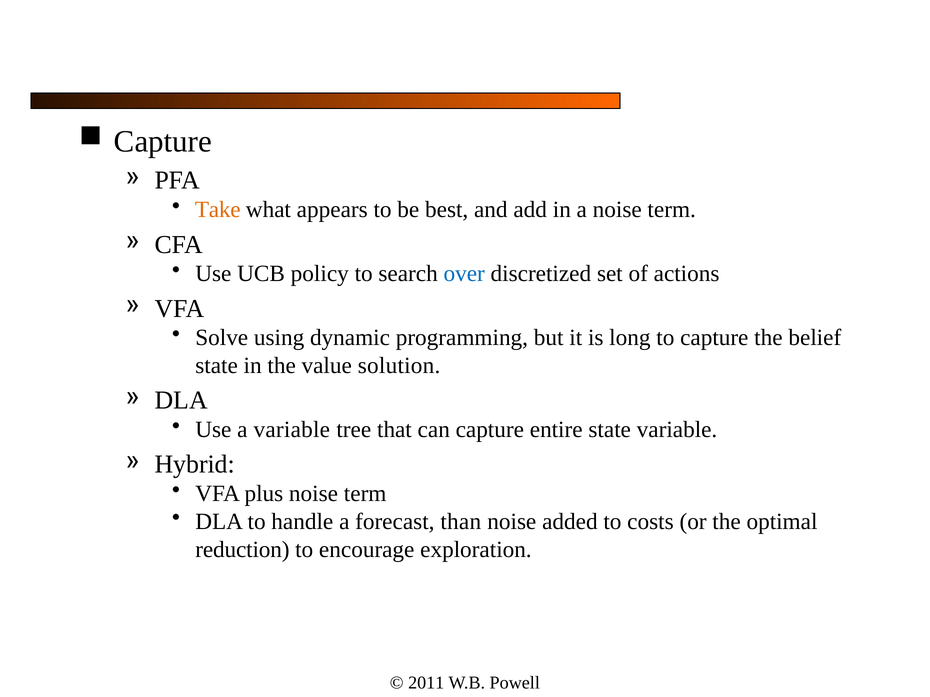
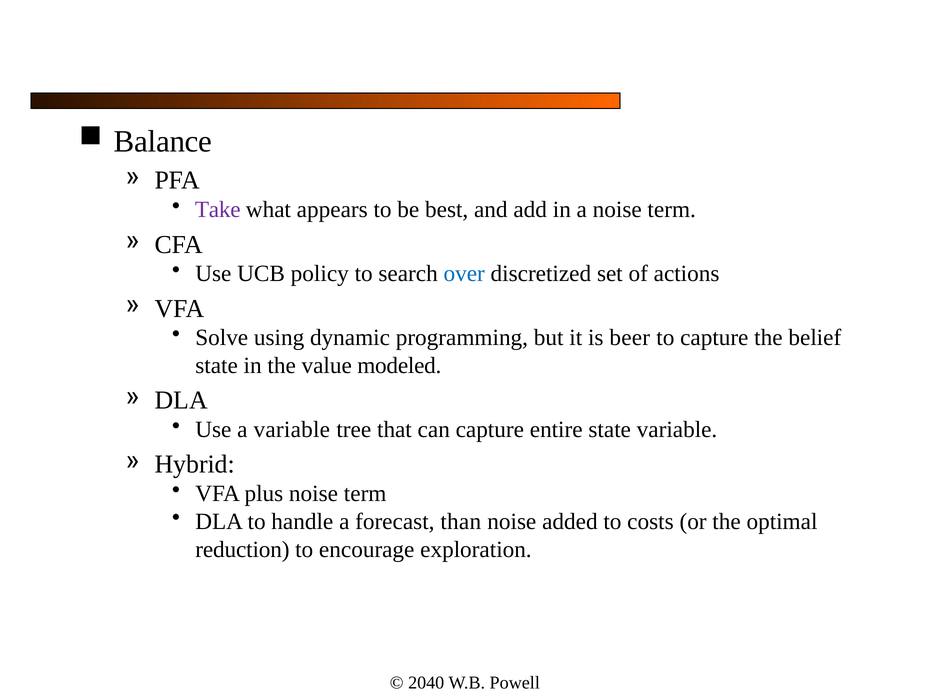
Capture: Capture -> Balance (163, 142)
Take colour: orange -> purple (218, 210)
long: long -> beer (630, 338)
solution: solution -> modeled (399, 366)
2011: 2011 -> 2040 (426, 683)
